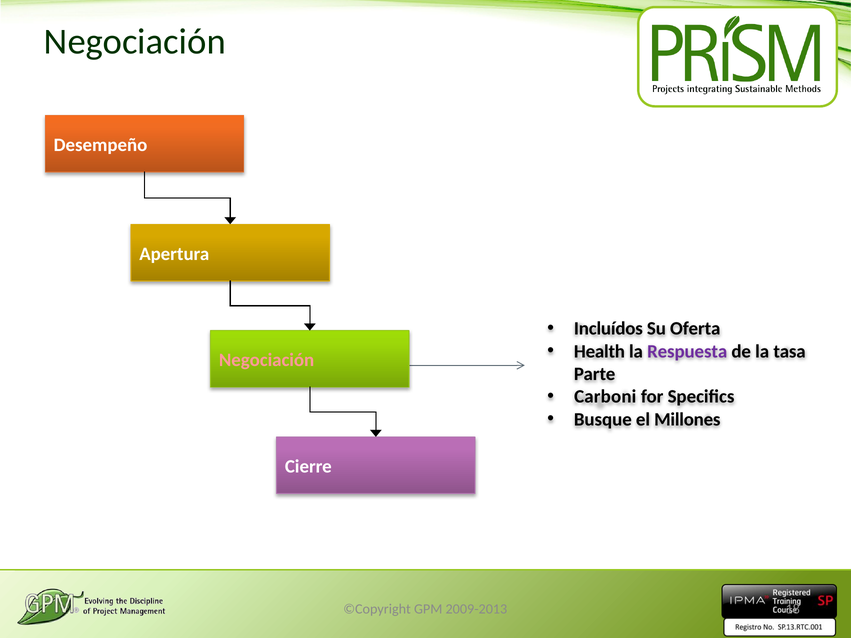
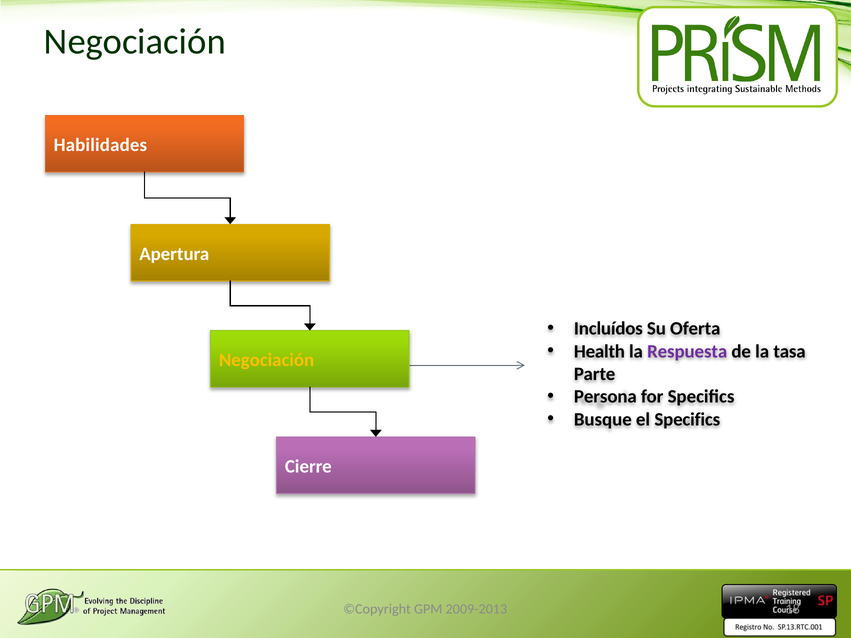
Desempeño: Desempeño -> Habilidades (100, 145)
Negociación colour: pink -> yellow (267, 360)
Carboni: Carboni -> Persona (605, 397)
el Millones: Millones -> Specifics (687, 419)
